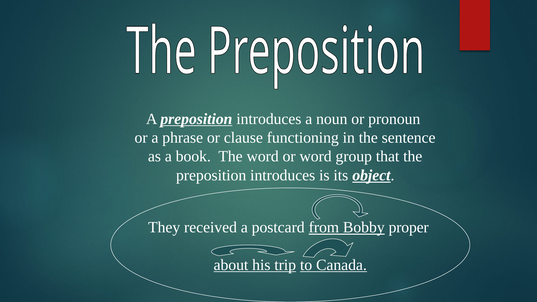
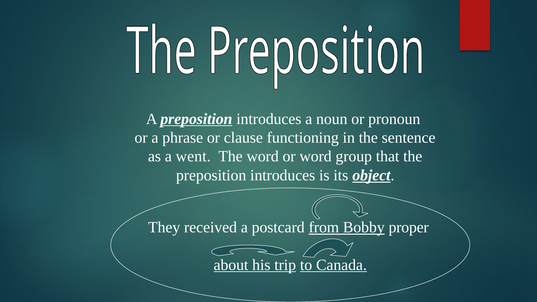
book: book -> went (193, 156)
